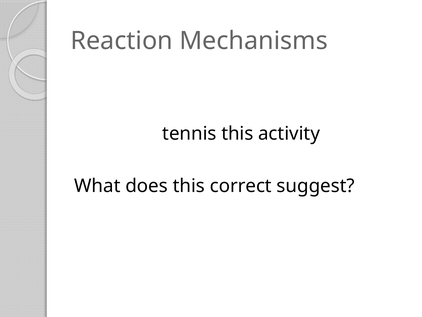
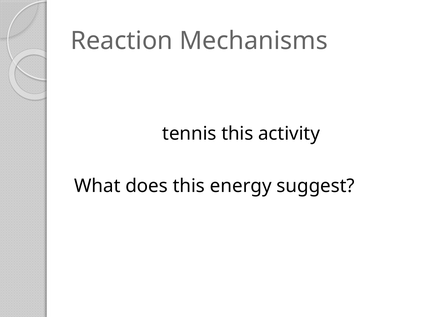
correct: correct -> energy (241, 186)
